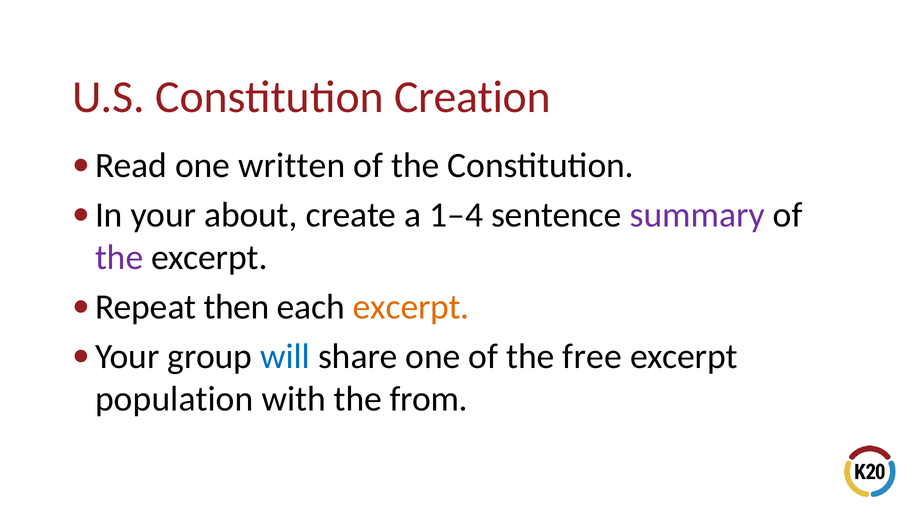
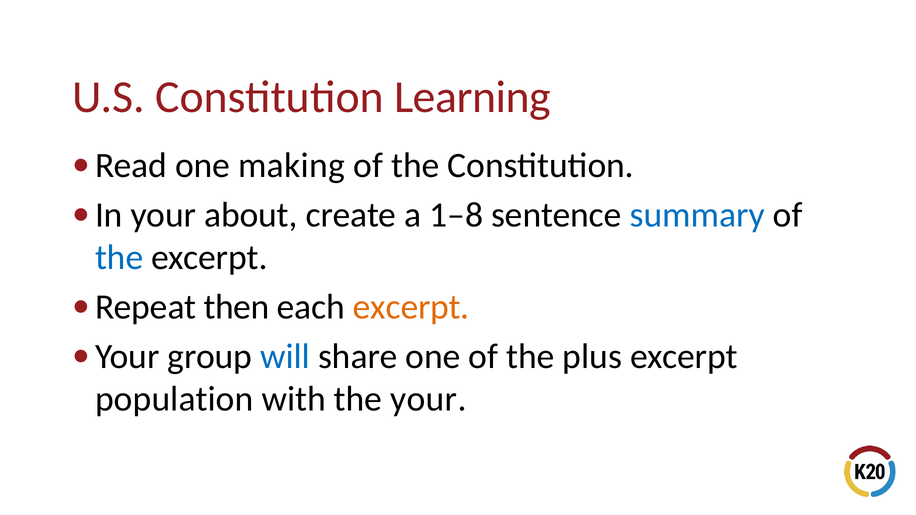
Creation: Creation -> Learning (472, 97)
written: written -> making (292, 166)
1–4: 1–4 -> 1–8 (456, 215)
summary colour: purple -> blue (697, 215)
the colour: purple -> blue (119, 258)
free: free -> plus (592, 357)
the from: from -> your (428, 399)
